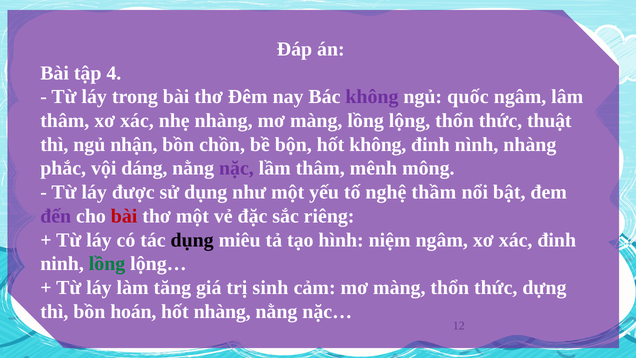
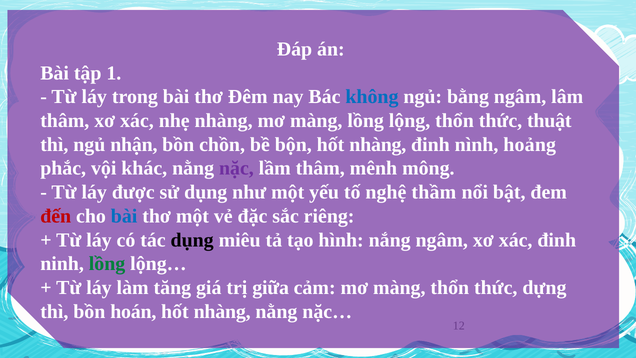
4: 4 -> 1 (114, 73)
không colour: purple -> blue (372, 97)
quốc: quốc -> bằng (468, 97)
bộn hốt không: không -> nhàng (378, 144)
nình nhàng: nhàng -> hoảng (530, 144)
dáng: dáng -> khác (144, 168)
đến colour: purple -> red (56, 216)
bài colour: red -> blue (124, 216)
niệm: niệm -> nắng (390, 240)
sinh: sinh -> giữa (271, 288)
